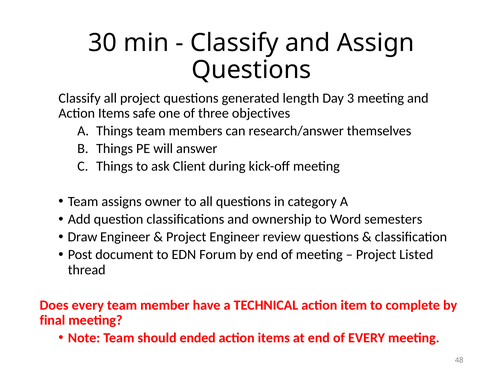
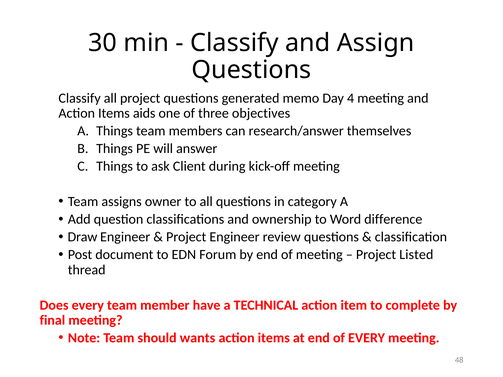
length: length -> memo (301, 98)
3: 3 -> 4 (351, 98)
safe: safe -> aids (144, 113)
semesters: semesters -> difference (393, 219)
ended: ended -> wants (198, 338)
